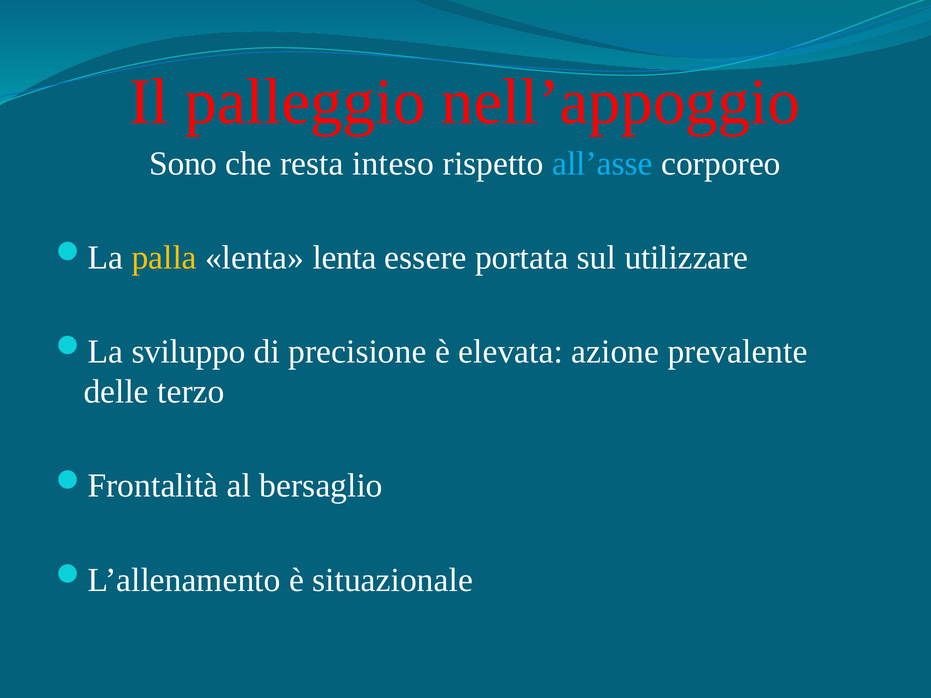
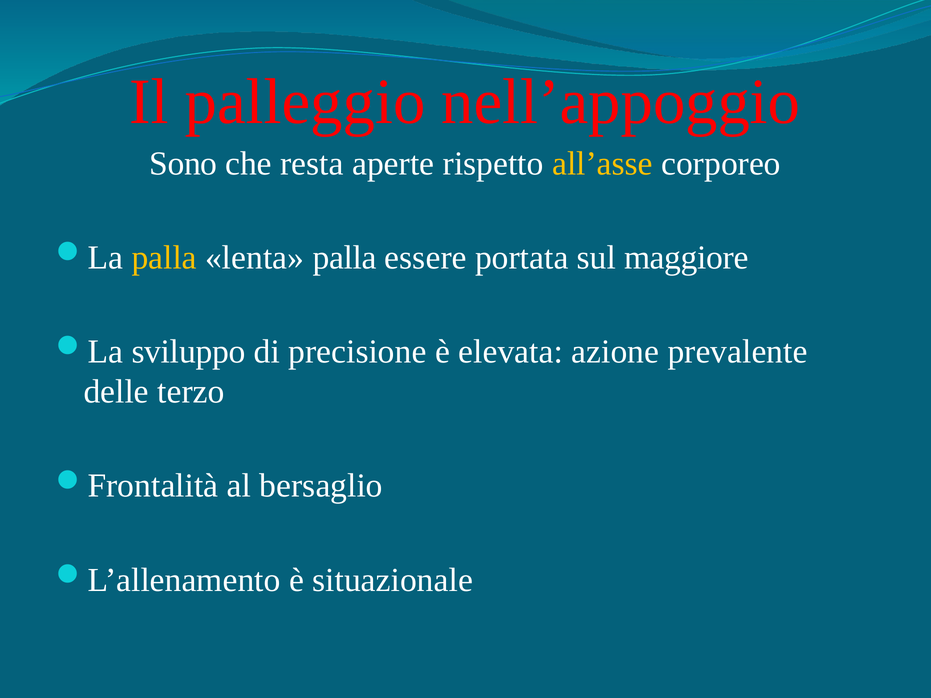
inteso: inteso -> aperte (393, 164)
all’asse colour: light blue -> yellow (602, 164)
lenta lenta: lenta -> palla (345, 258)
utilizzare: utilizzare -> maggiore (686, 258)
